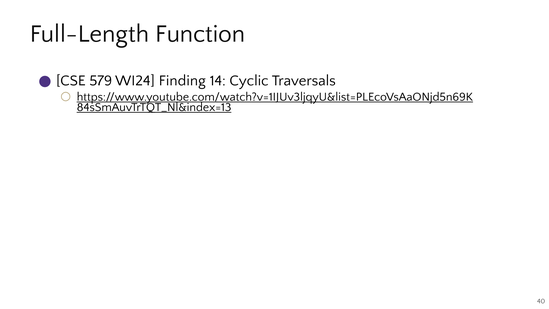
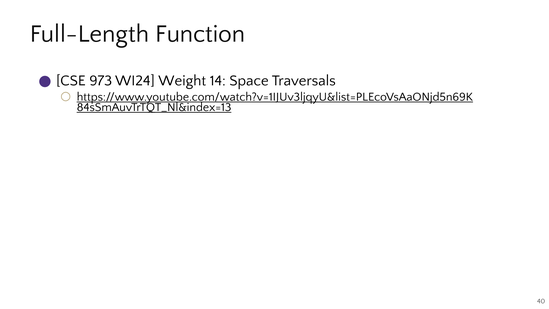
579: 579 -> 973 (101, 81)
Finding: Finding -> Weight (182, 81)
Cyclic: Cyclic -> Space (249, 81)
